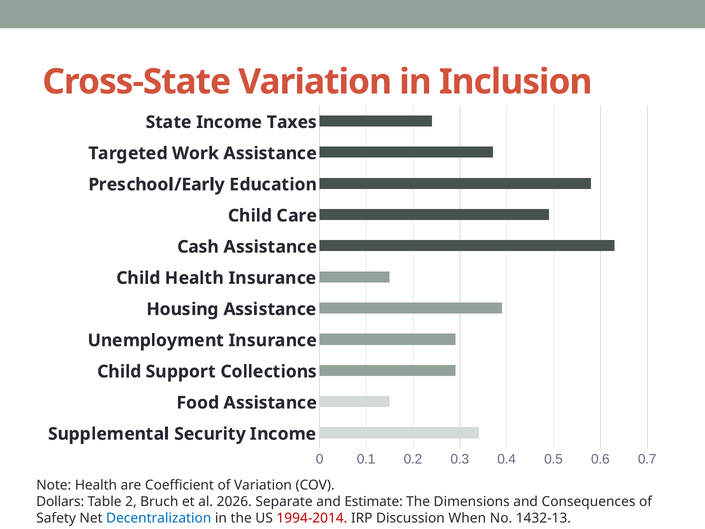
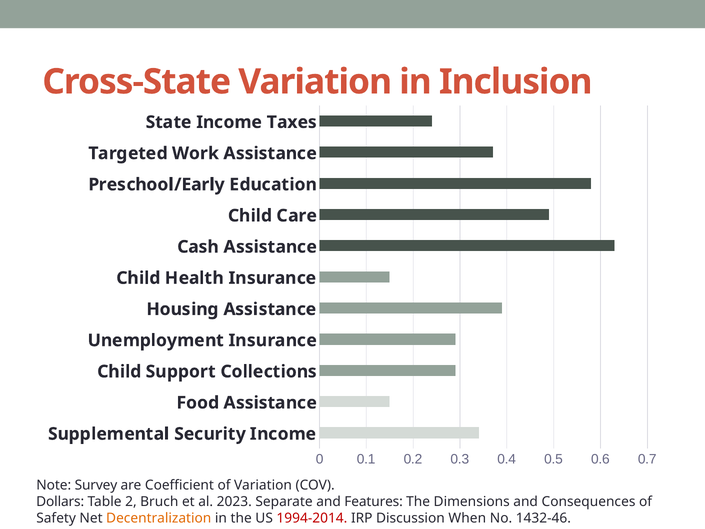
Note Health: Health -> Survey (96, 485)
2026: 2026 -> 2023 (234, 501)
Estimate: Estimate -> Features (374, 501)
Decentralization colour: blue -> orange (159, 518)
1432-13: 1432-13 -> 1432-46 (543, 518)
